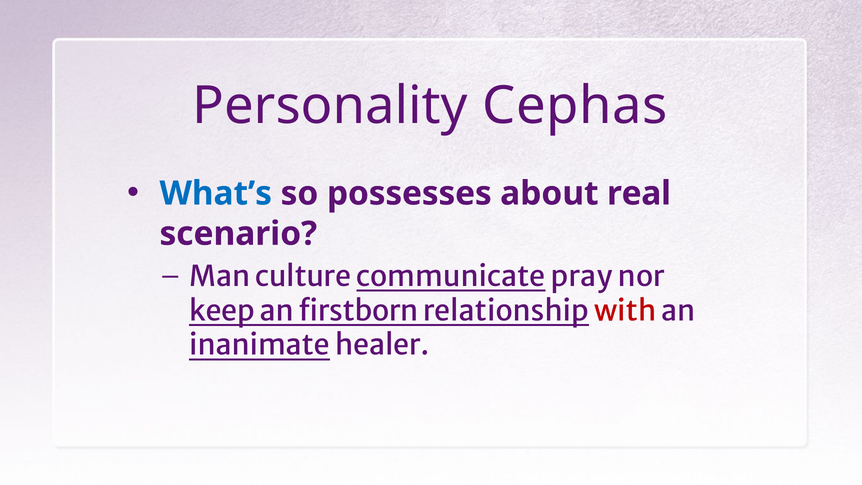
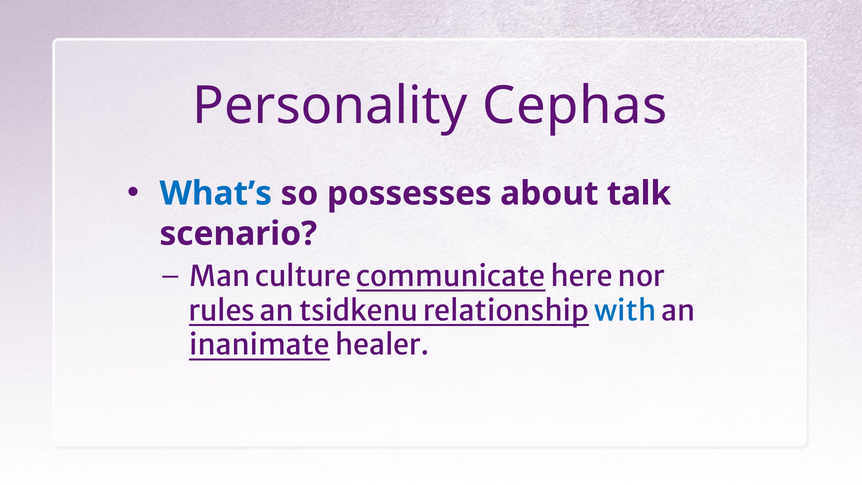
real: real -> talk (639, 193)
pray: pray -> here (582, 276)
keep: keep -> rules (222, 311)
firstborn: firstborn -> tsidkenu (359, 311)
with colour: red -> blue (625, 311)
